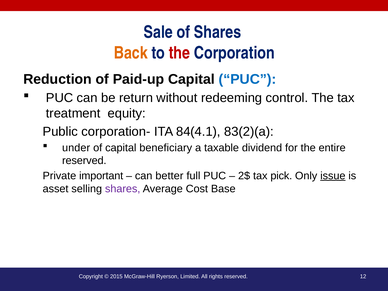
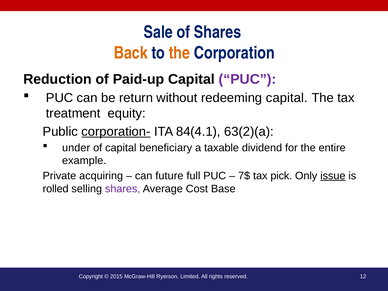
the colour: red -> orange (179, 53)
PUC colour: blue -> purple (247, 79)
redeeming control: control -> capital (287, 98)
corporation- underline: none -> present (116, 132)
83(2)(a: 83(2)(a -> 63(2)(a (249, 132)
reserved: reserved -> example (84, 161)
important: important -> acquiring (101, 176)
better: better -> future (169, 176)
2$: 2$ -> 7$ (244, 176)
asset: asset -> rolled (56, 189)
